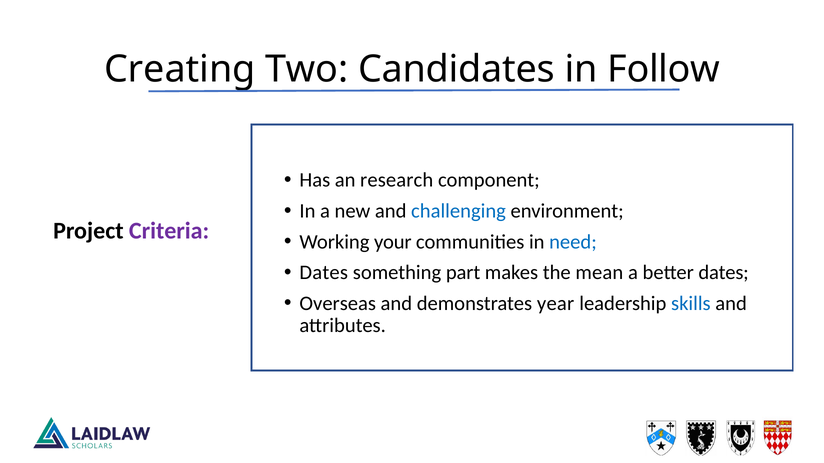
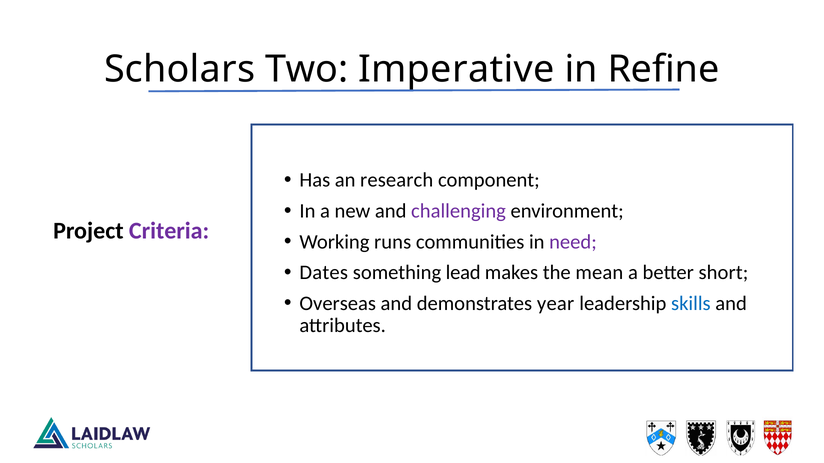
Creating: Creating -> Scholars (180, 69)
Candidates: Candidates -> Imperative (456, 69)
Follow: Follow -> Refine (663, 69)
challenging colour: blue -> purple (459, 211)
your: your -> runs (393, 242)
need colour: blue -> purple (573, 242)
part: part -> lead (463, 273)
better dates: dates -> short (723, 273)
